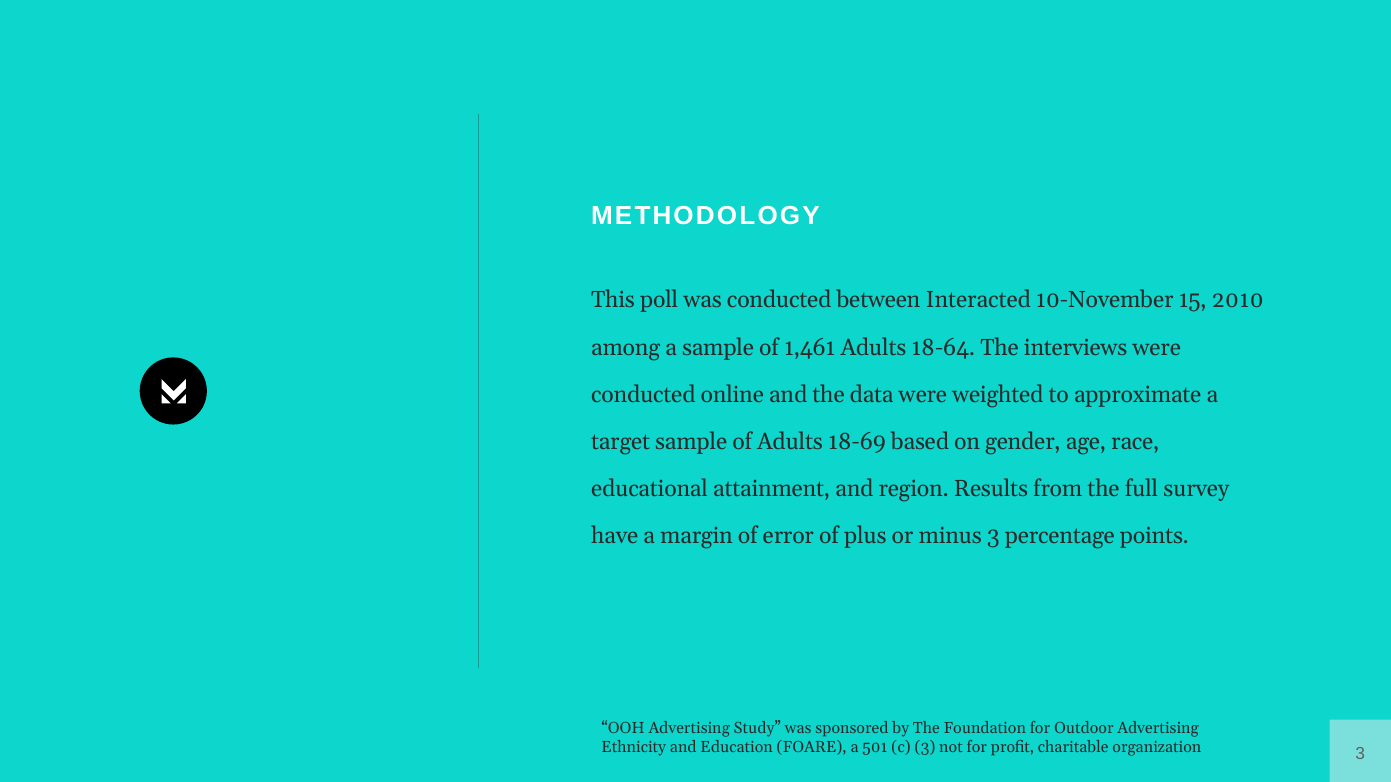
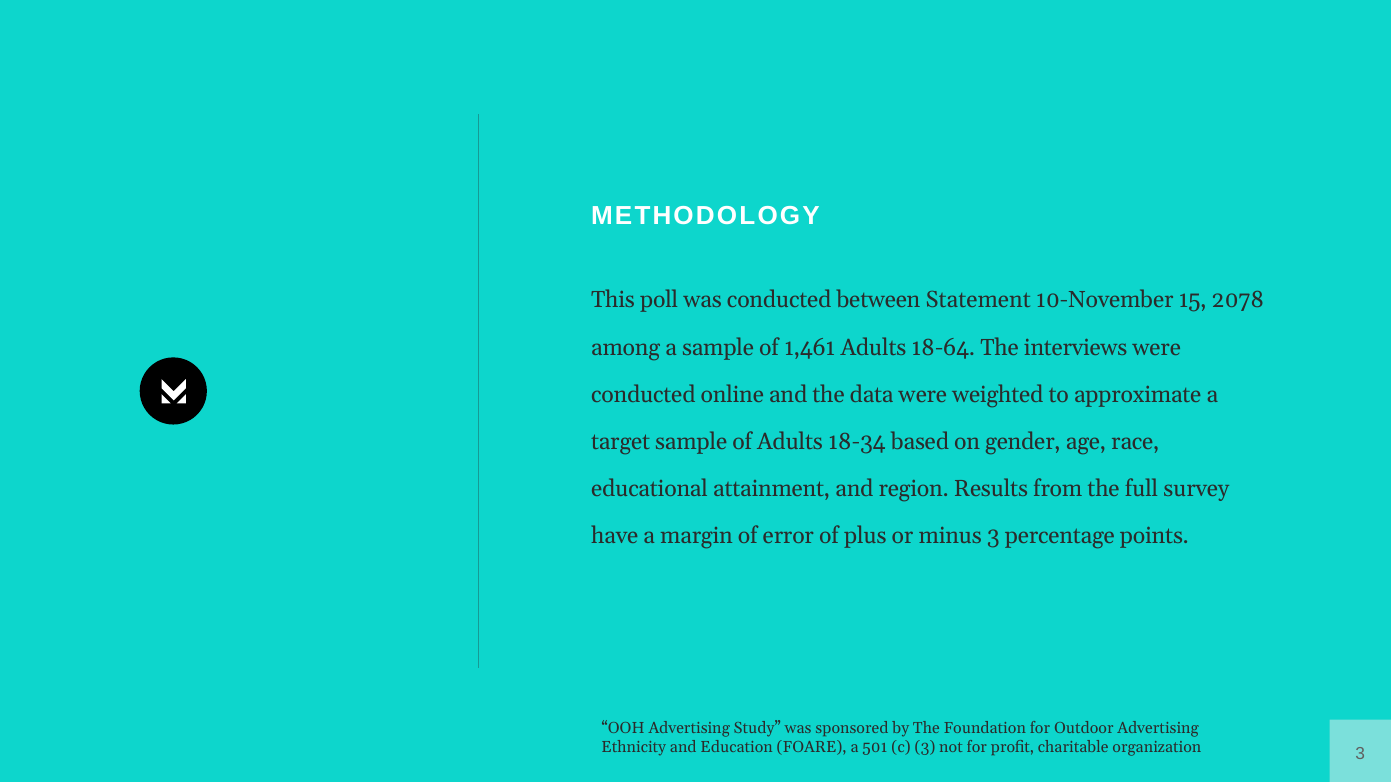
Interacted: Interacted -> Statement (978, 300)
2010: 2010 -> 2078 (1238, 300)
18-69: 18-69 -> 18-34 (857, 442)
